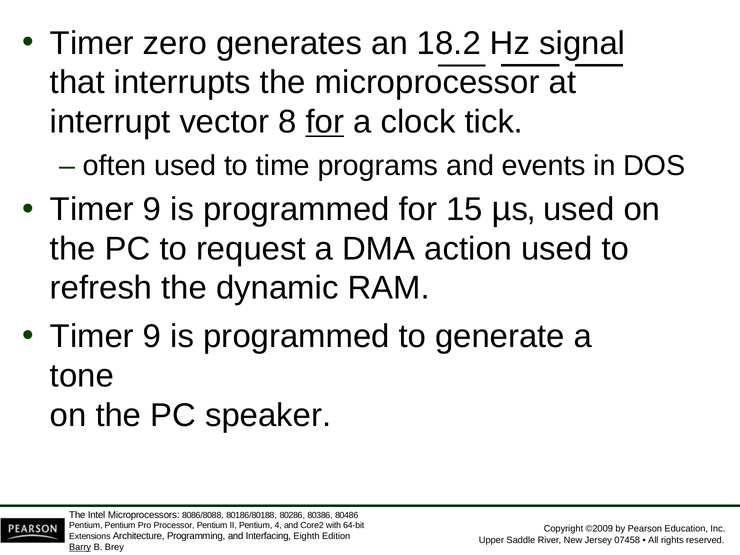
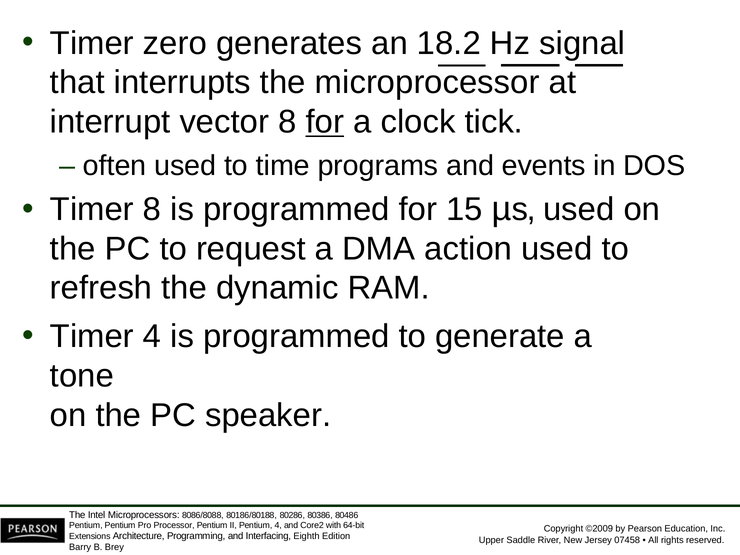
9: 9 -> 8 (152, 209)
9: 9 -> 4 (152, 336)
Barry underline: present -> none (80, 547)
